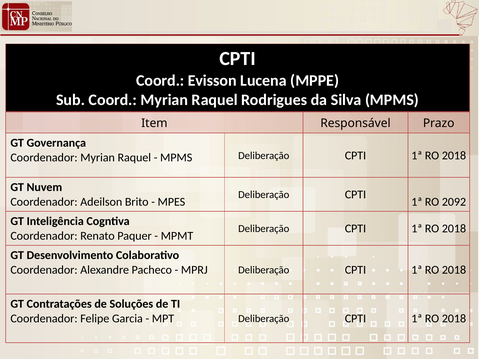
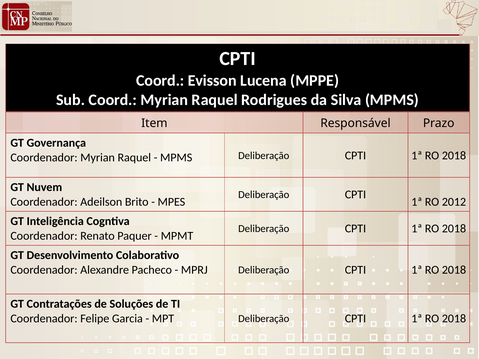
2092: 2092 -> 2012 (454, 202)
